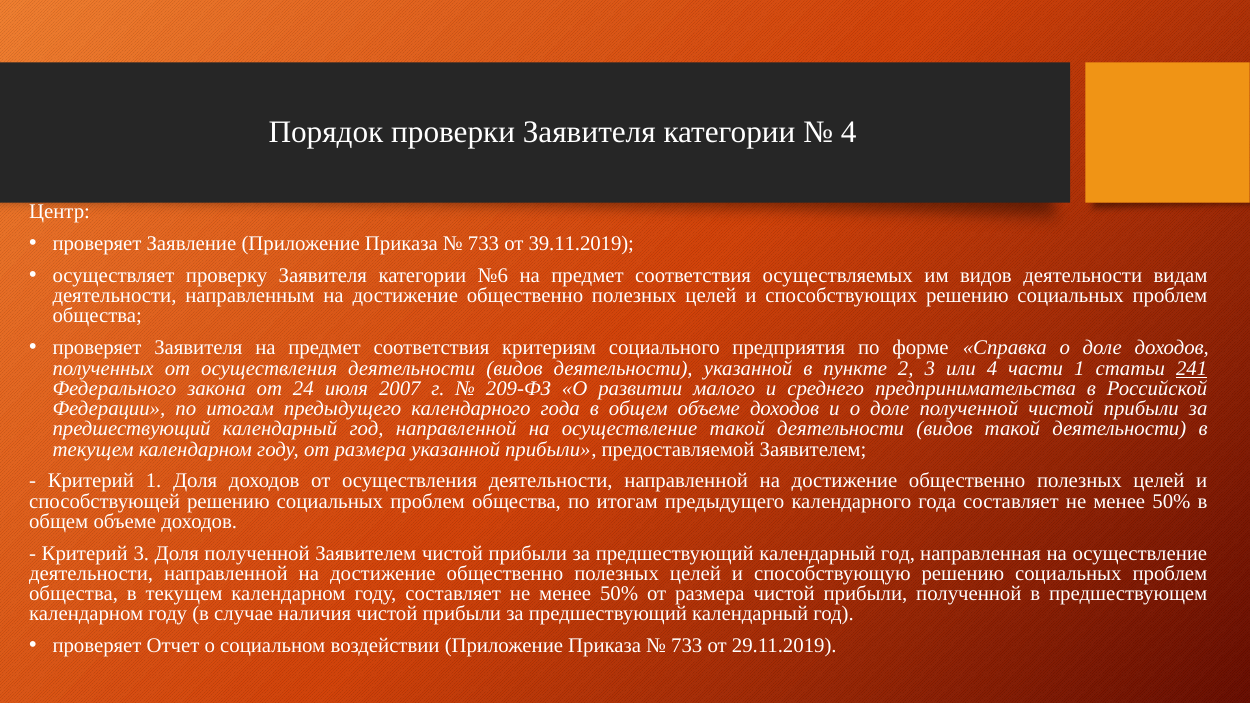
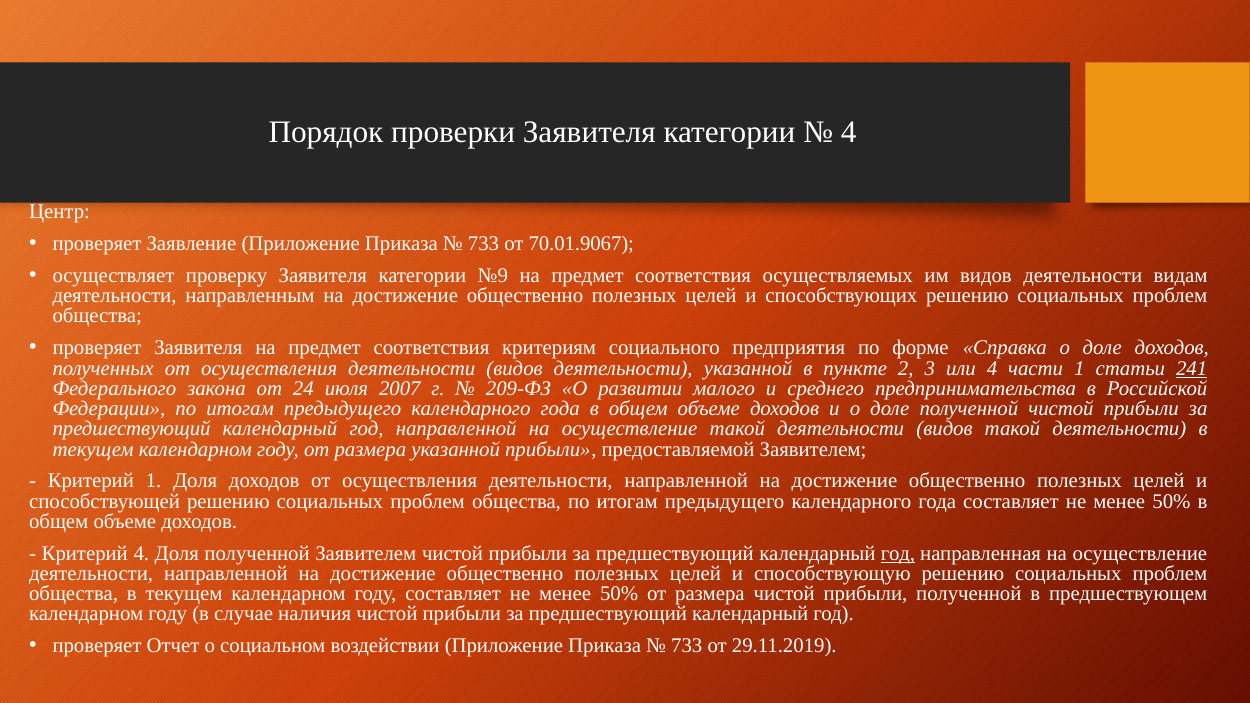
39.11.2019: 39.11.2019 -> 70.01.9067 (581, 244)
№6: №6 -> №9 (493, 276)
Критерий 3: 3 -> 4 (141, 554)
год underline: none -> present (898, 554)
